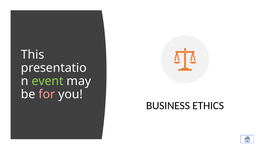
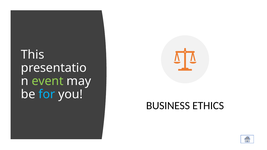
for colour: pink -> light blue (47, 94)
